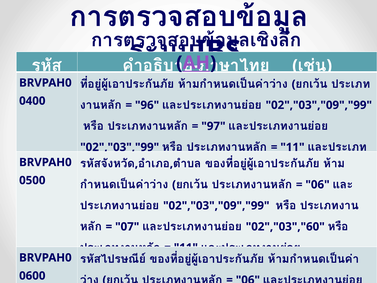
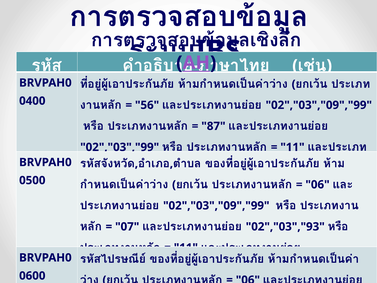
96: 96 -> 56 (147, 105)
97: 97 -> 87 (213, 126)
02","03","60: 02","03","60 -> 02","03","93 (285, 226)
